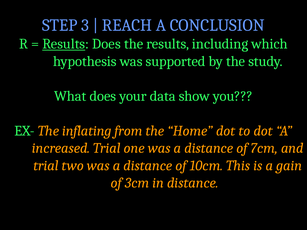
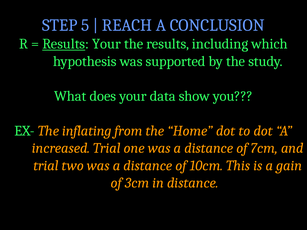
3: 3 -> 5 (85, 25)
Results Does: Does -> Your (106, 44)
